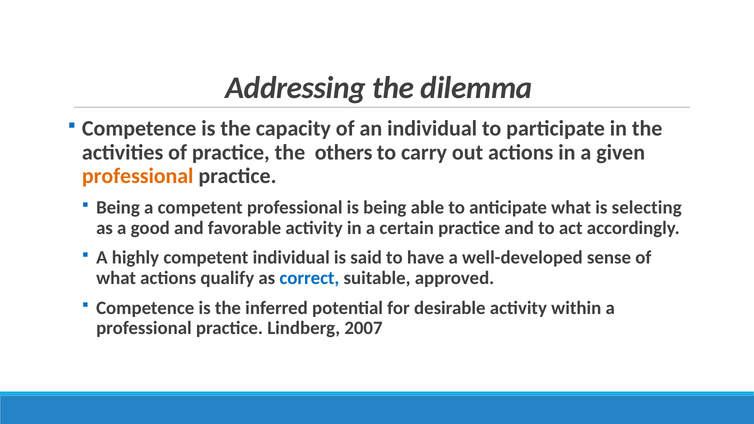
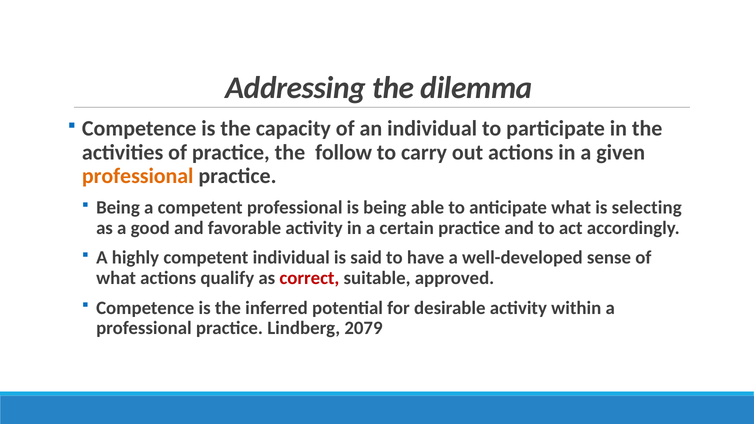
others: others -> follow (344, 152)
correct colour: blue -> red (309, 278)
2007: 2007 -> 2079 (363, 328)
